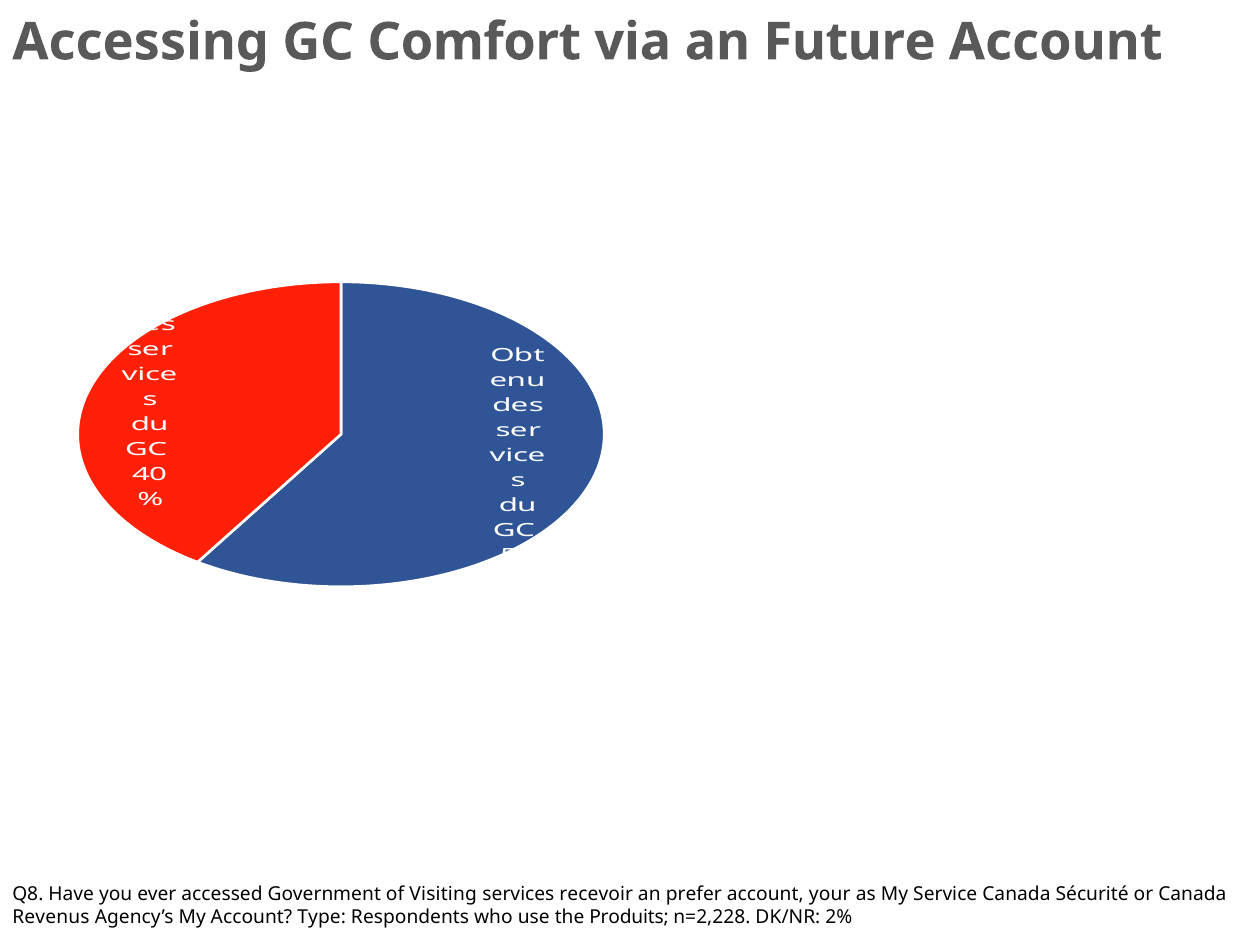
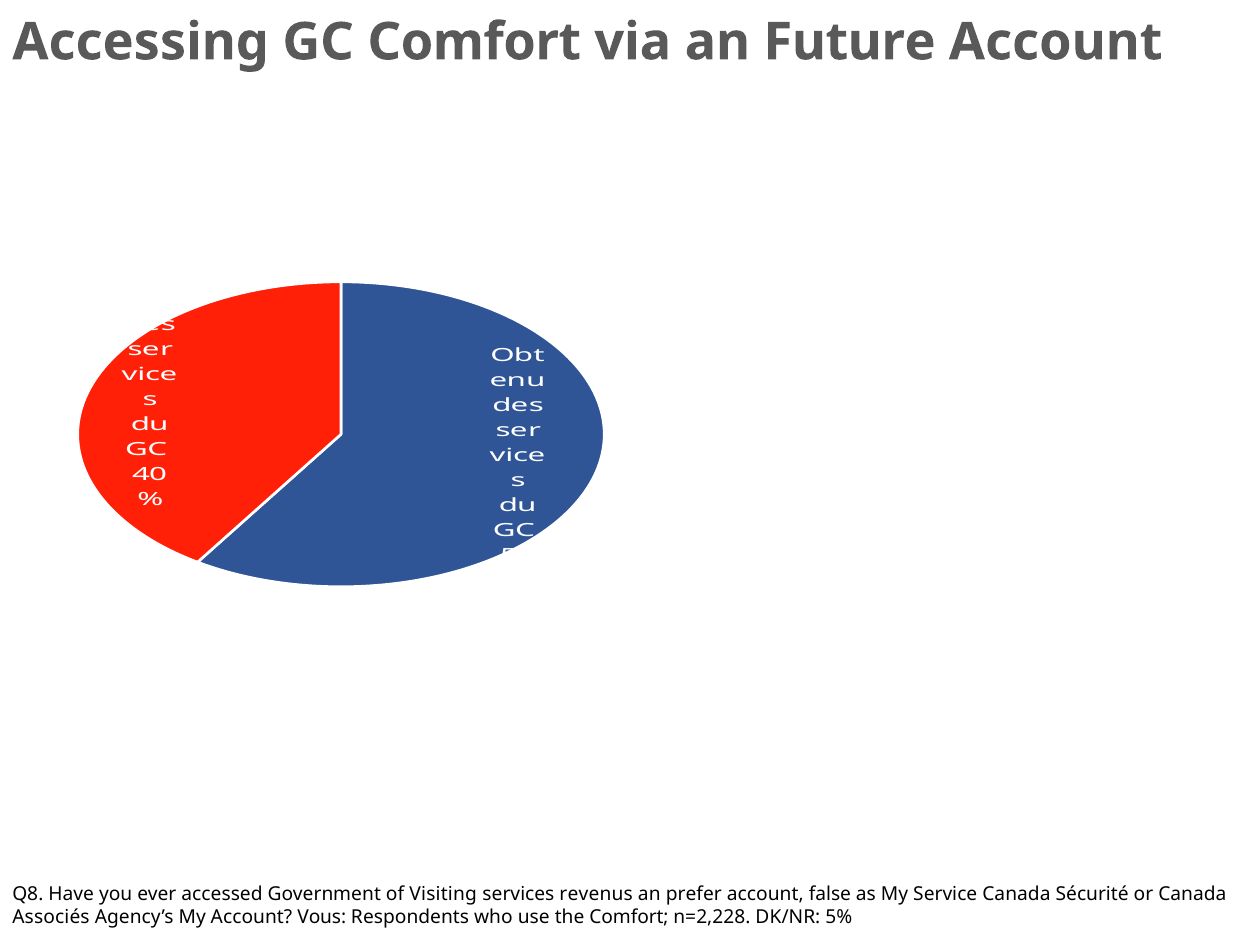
recevoir: recevoir -> revenus (596, 894)
your: your -> false (830, 894)
Revenus: Revenus -> Associés (51, 917)
Type: Type -> Vous (322, 917)
the Produits: Produits -> Comfort (629, 917)
2%: 2% -> 5% (839, 917)
